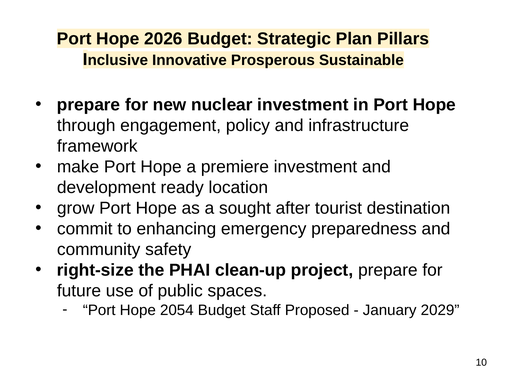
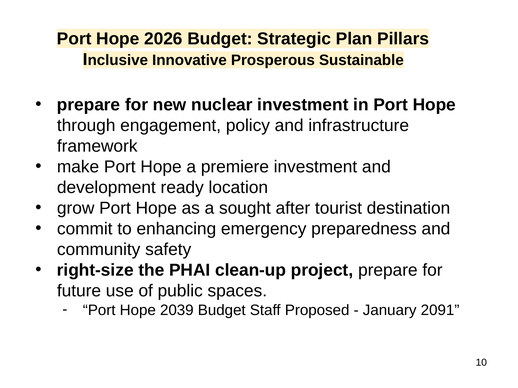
2054: 2054 -> 2039 (177, 311)
2029: 2029 -> 2091 (440, 311)
